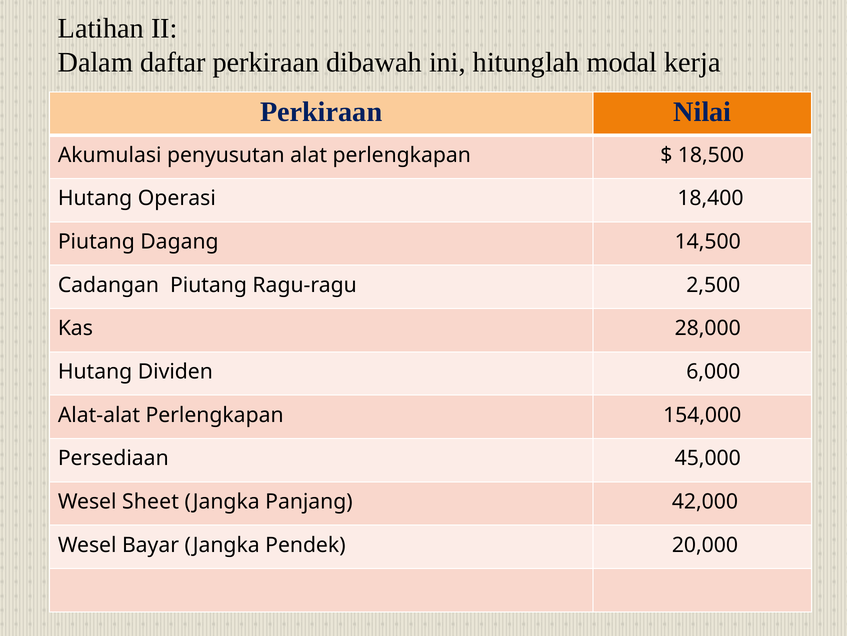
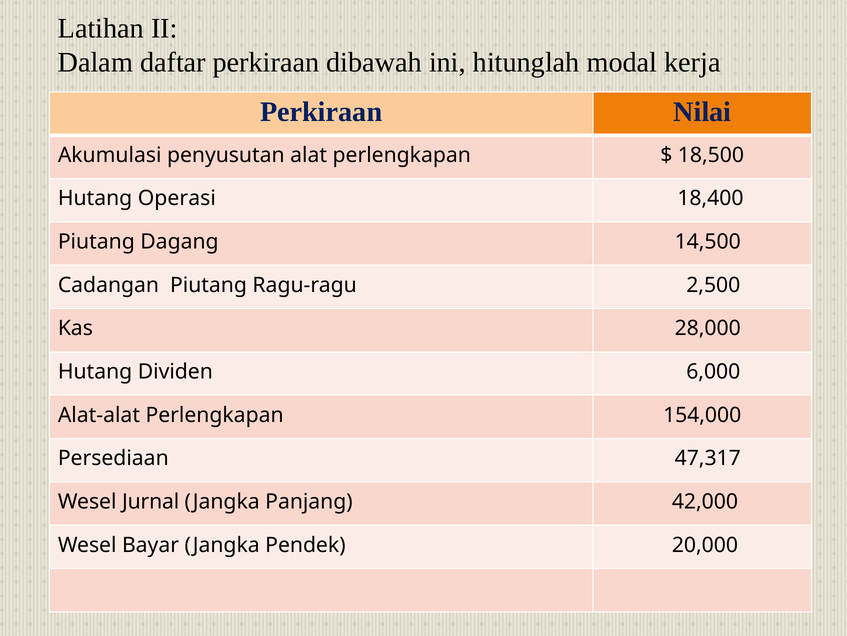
45,000: 45,000 -> 47,317 (708, 458)
Sheet: Sheet -> Jurnal (151, 501)
